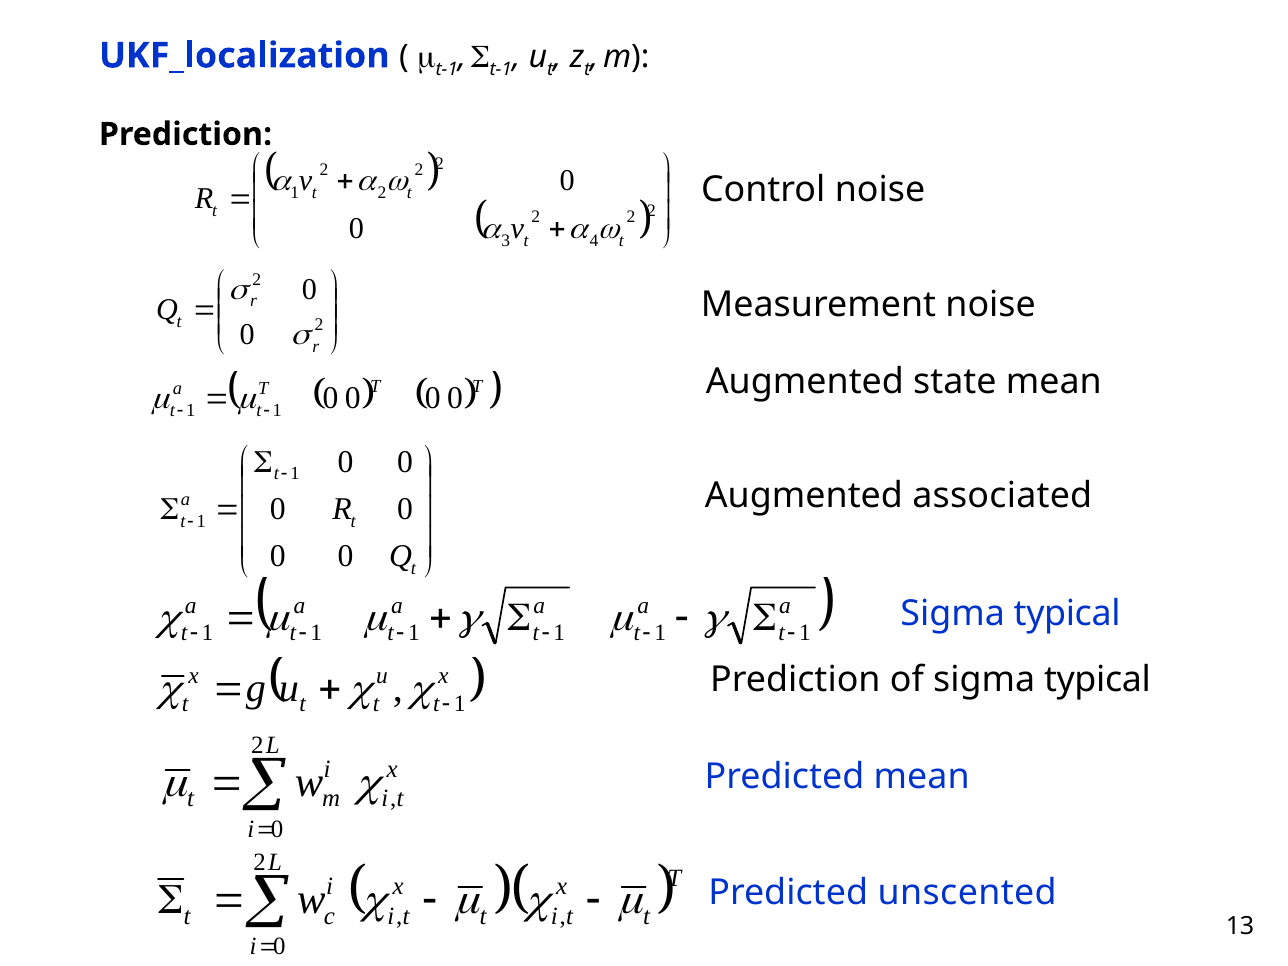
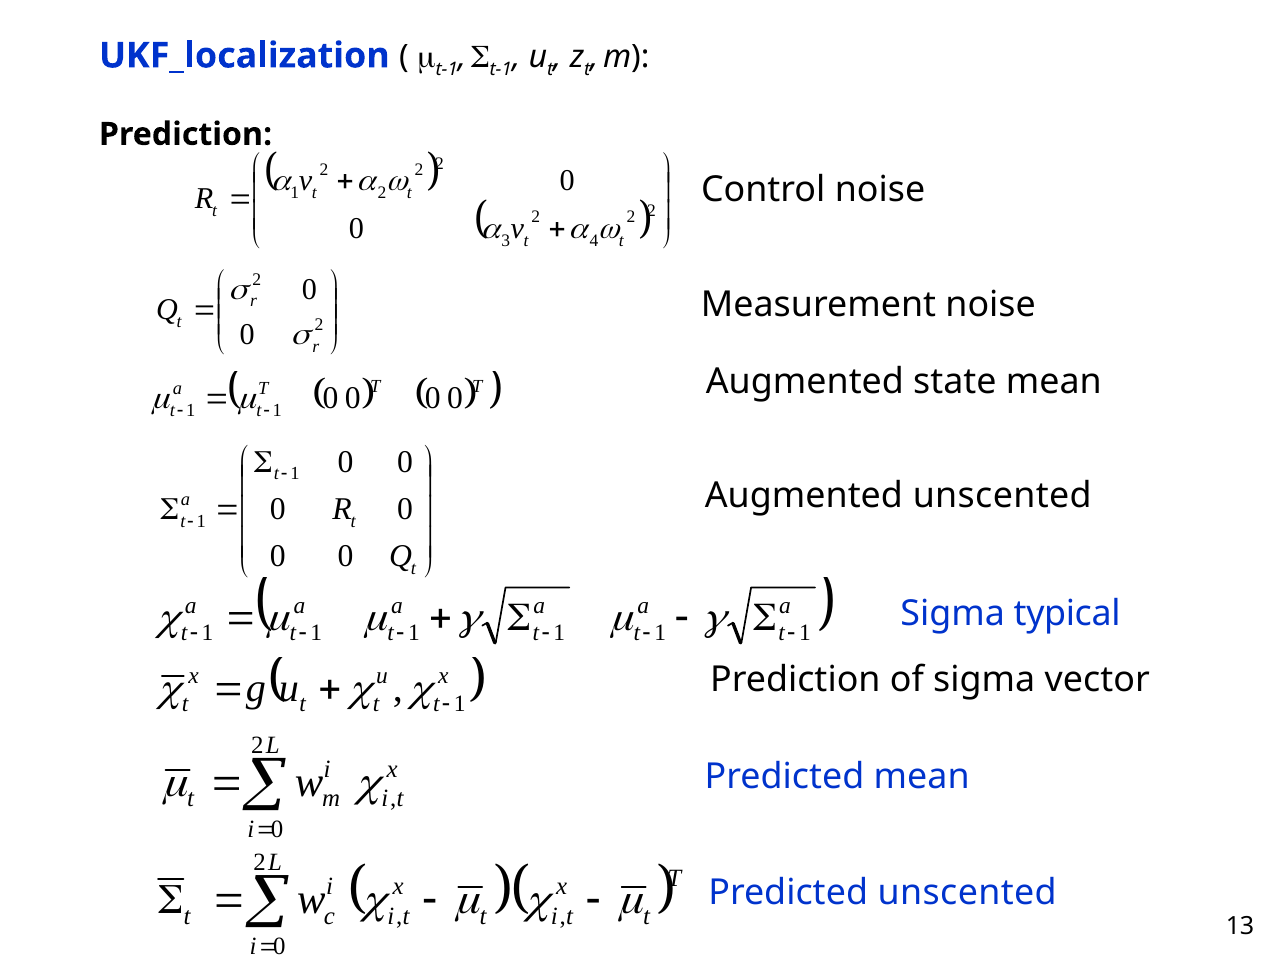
Augmented associated: associated -> unscented (1002, 495)
of sigma typical: typical -> vector (1097, 679)
